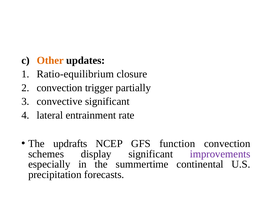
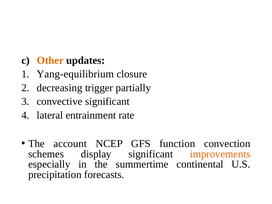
Ratio-equilibrium: Ratio-equilibrium -> Yang-equilibrium (75, 74)
convection: convection -> decreasing (60, 88)
updrafts: updrafts -> account (70, 144)
improvements colour: purple -> orange (220, 154)
